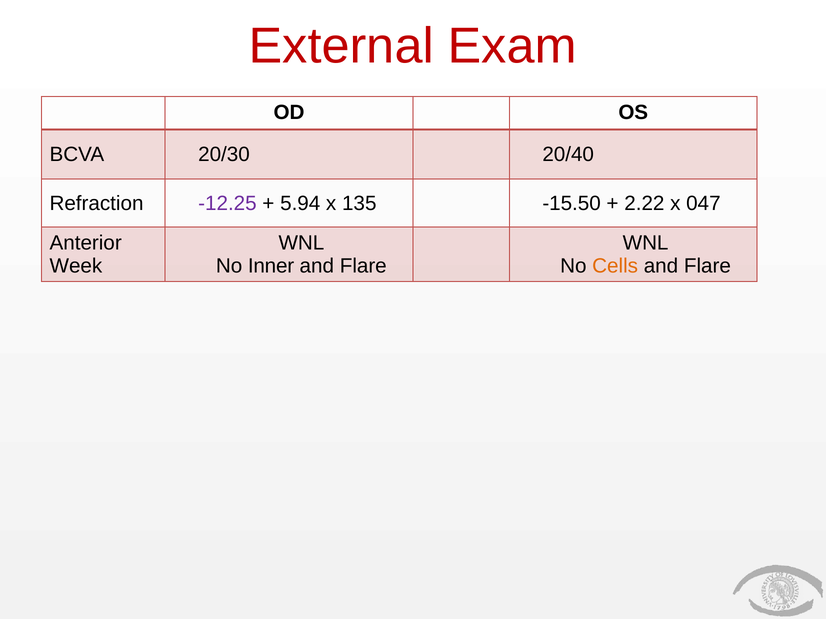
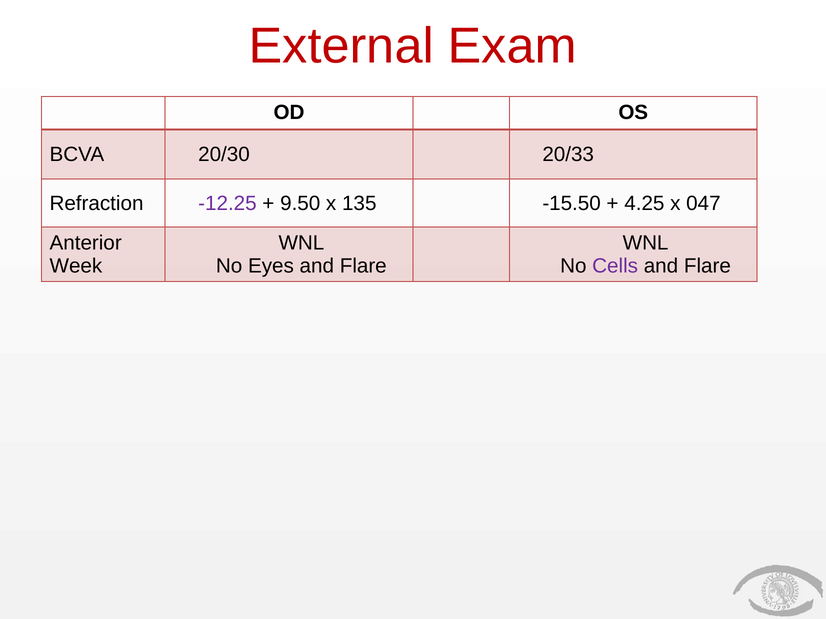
20/40: 20/40 -> 20/33 (568, 155)
5.94: 5.94 -> 9.50 (300, 203)
2.22: 2.22 -> 4.25 (644, 203)
Inner: Inner -> Eyes (271, 266)
Cells colour: orange -> purple (615, 266)
